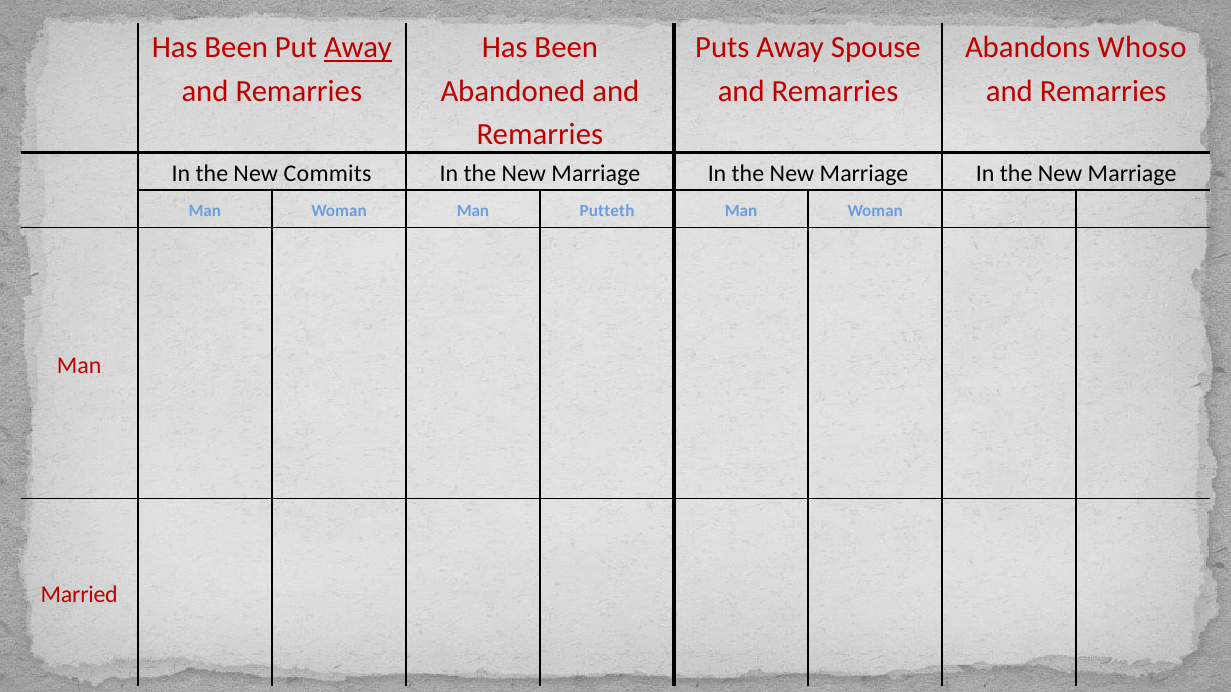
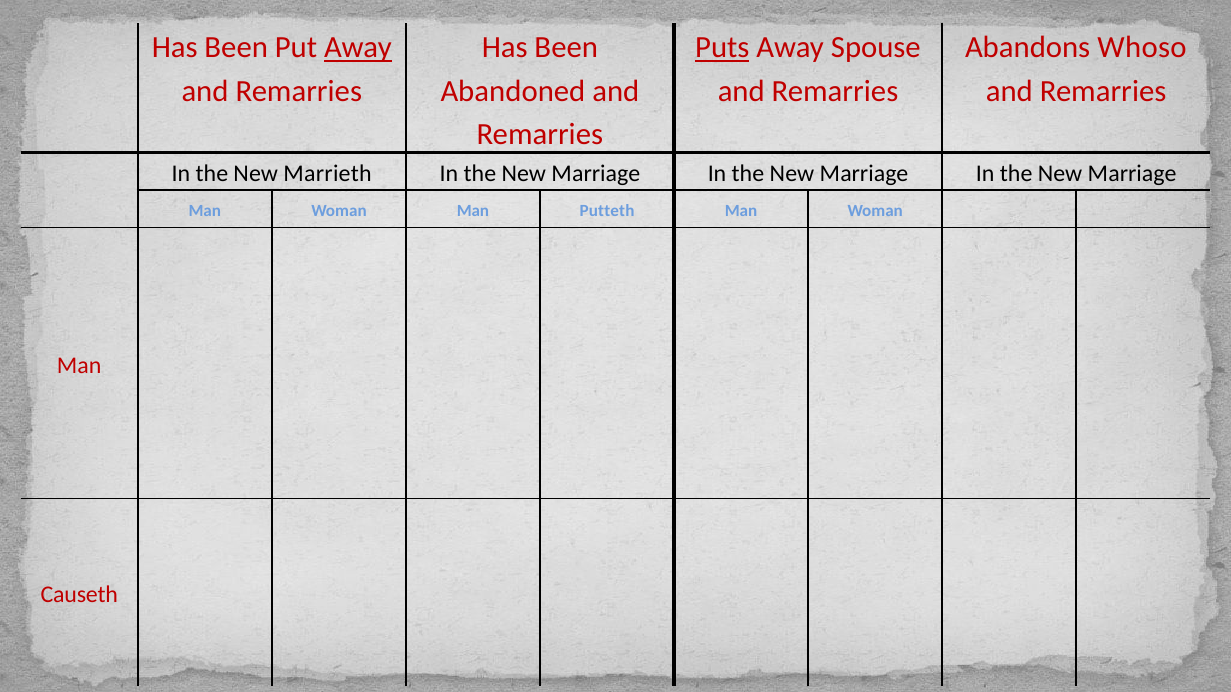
Puts underline: none -> present (722, 48)
Commits: Commits -> Marrieth (328, 174)
Married: Married -> Causeth (79, 595)
